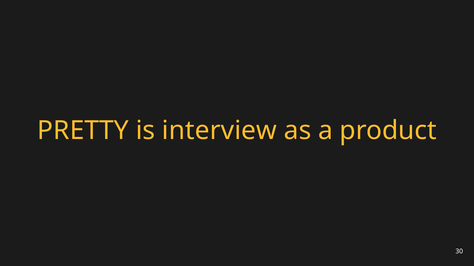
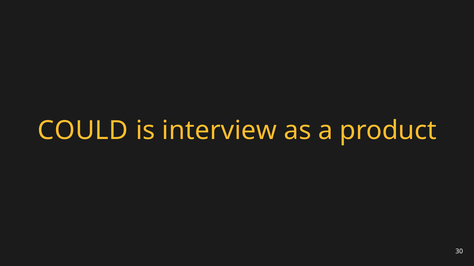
PRETTY: PRETTY -> COULD (83, 131)
